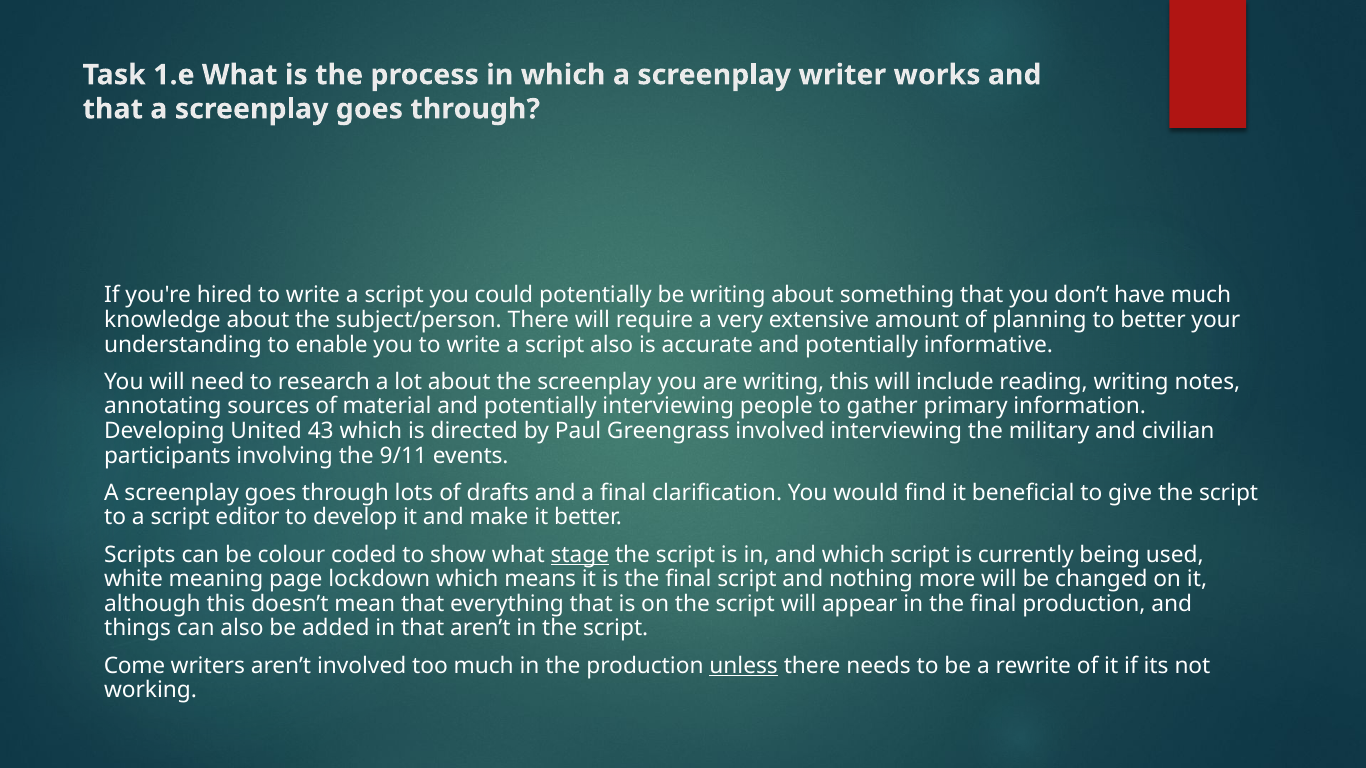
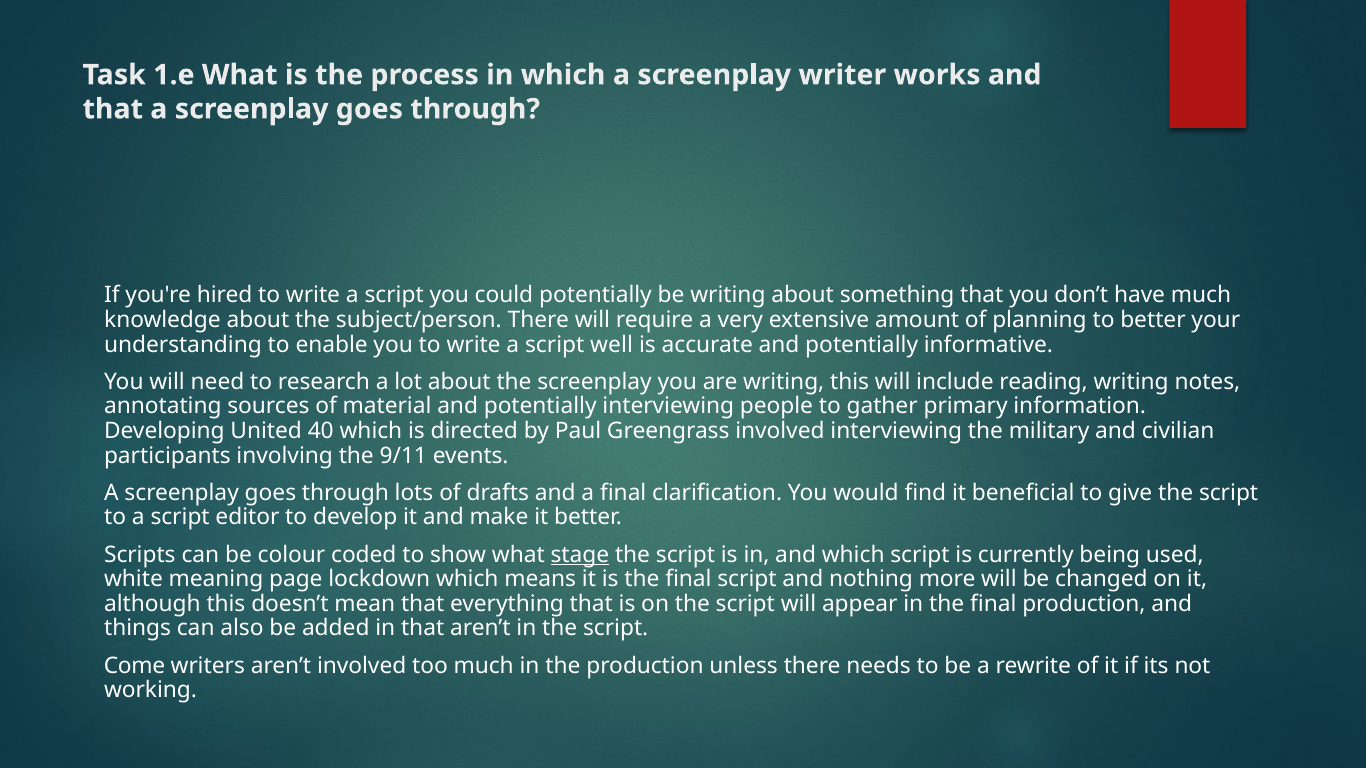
script also: also -> well (612, 345)
43: 43 -> 40 (321, 431)
unless underline: present -> none (744, 666)
